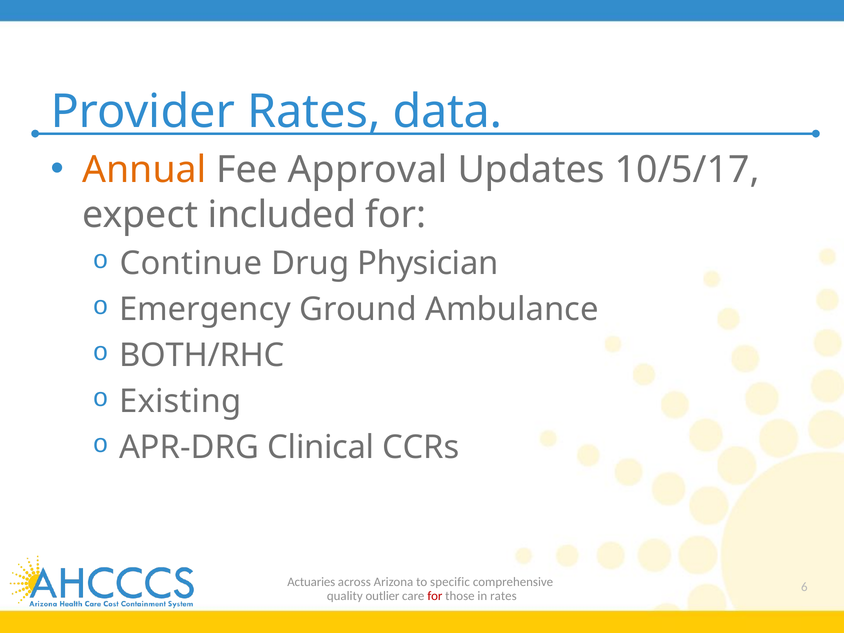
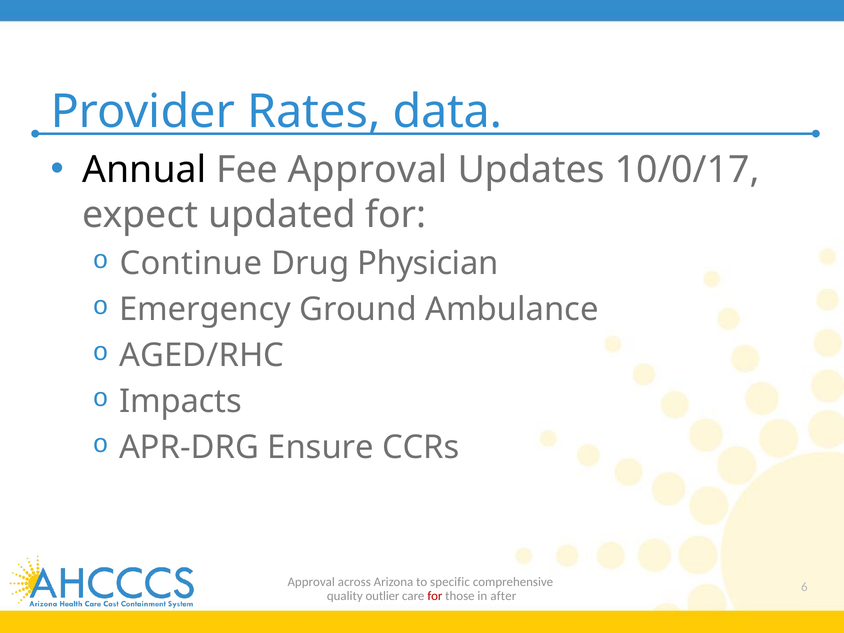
Annual colour: orange -> black (144, 170)
10/5/17: 10/5/17 -> 10/0/17 (687, 170)
included: included -> updated (282, 215)
BOTH/RHC: BOTH/RHC -> AGED/RHC (202, 355)
Existing: Existing -> Impacts (180, 401)
Clinical: Clinical -> Ensure (321, 447)
Actuaries: Actuaries -> Approval (311, 582)
in rates: rates -> after (503, 596)
